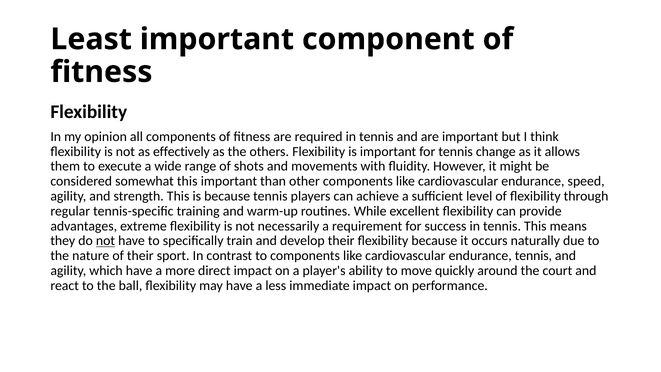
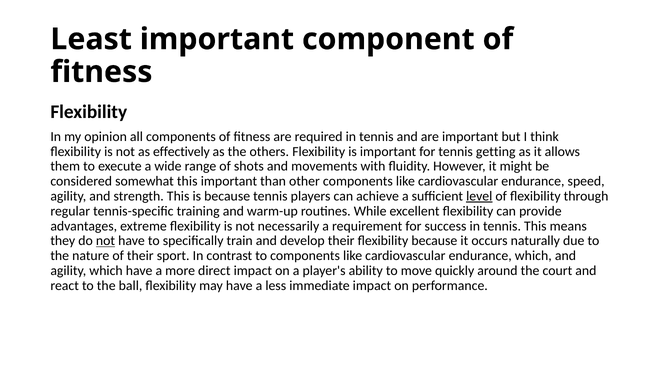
change: change -> getting (496, 151)
level underline: none -> present (479, 196)
endurance tennis: tennis -> which (533, 256)
